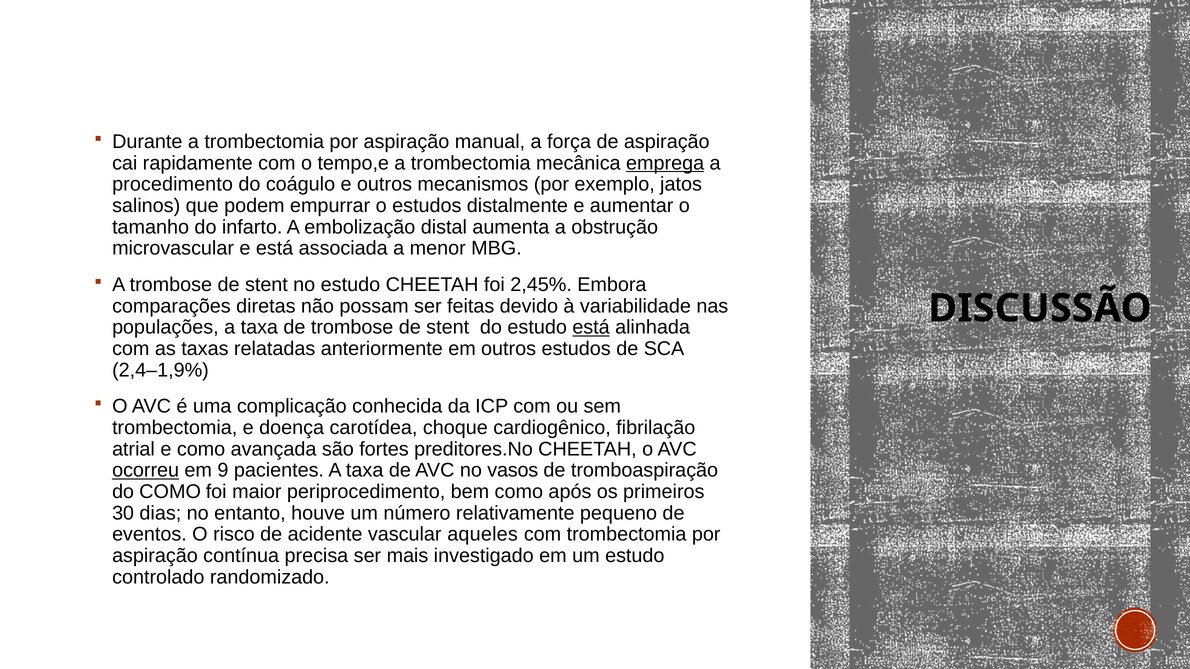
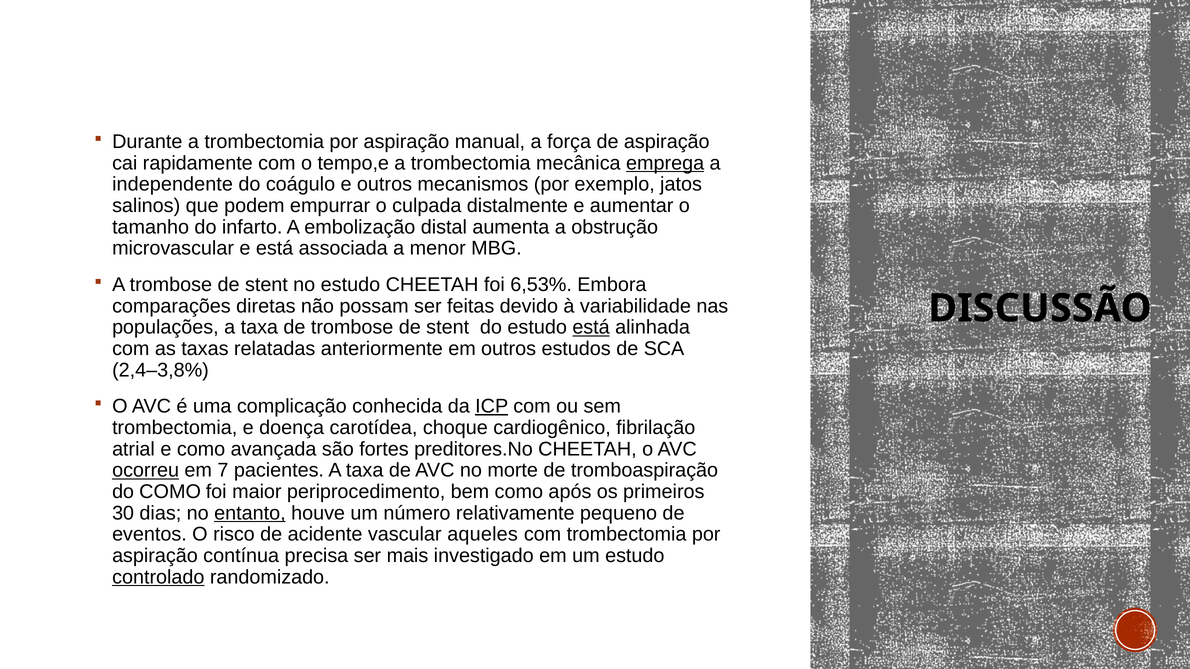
procedimento: procedimento -> independente (173, 185)
o estudos: estudos -> culpada (427, 206)
2,45%: 2,45% -> 6,53% (541, 285)
2,4–1,9%: 2,4–1,9% -> 2,4–3,8% (160, 370)
ICP underline: none -> present (492, 407)
9: 9 -> 7 (223, 471)
vasos: vasos -> morte (513, 471)
entanto underline: none -> present (250, 513)
controlado underline: none -> present (158, 577)
